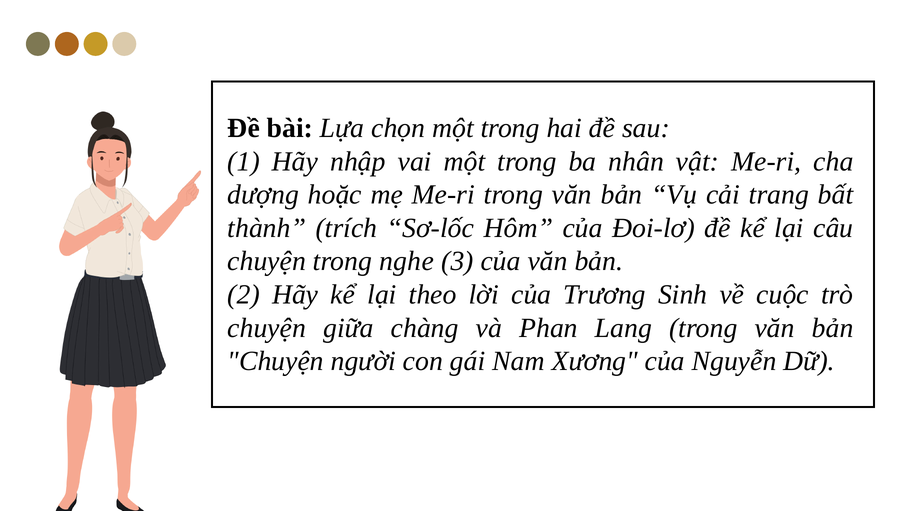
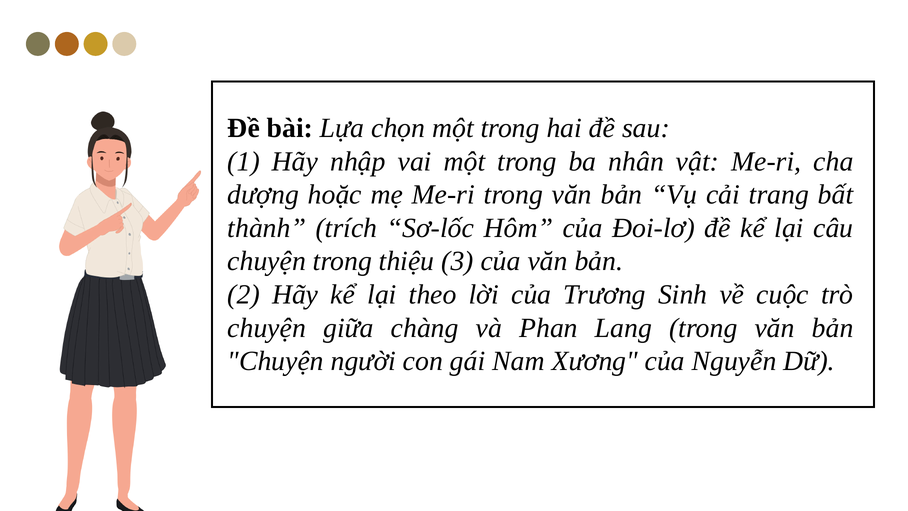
nghe: nghe -> thiệu (407, 261)
